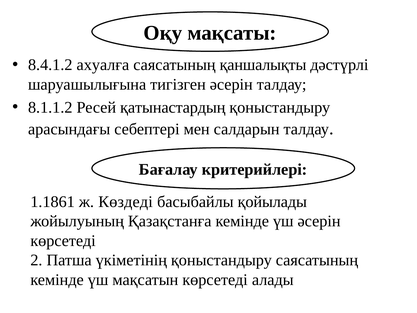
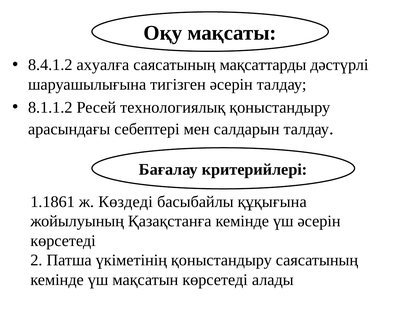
қаншалықты: қаншалықты -> мақсаттарды (263, 65)
қатынастардың: қатынастардың -> технологиялық (173, 107)
қойылады: қойылады -> құқығына (272, 202)
